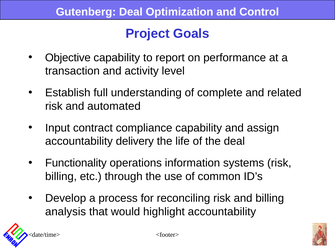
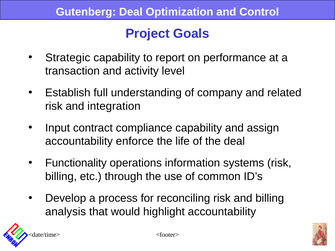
Objective: Objective -> Strategic (68, 58)
complete: complete -> company (220, 93)
automated: automated -> integration (114, 106)
delivery: delivery -> enforce (135, 141)
